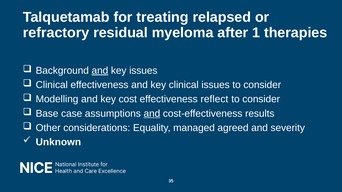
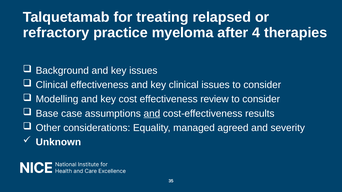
residual: residual -> practice (121, 33)
1: 1 -> 4 (256, 33)
and underline: present -> none (100, 71)
reflect: reflect -> review (215, 99)
